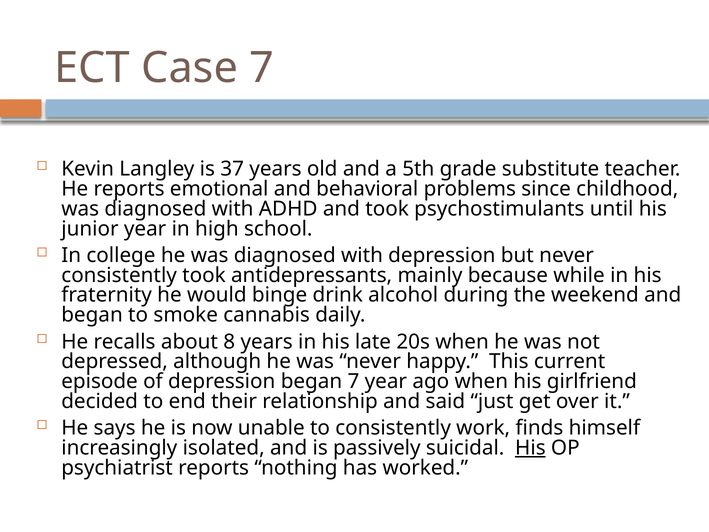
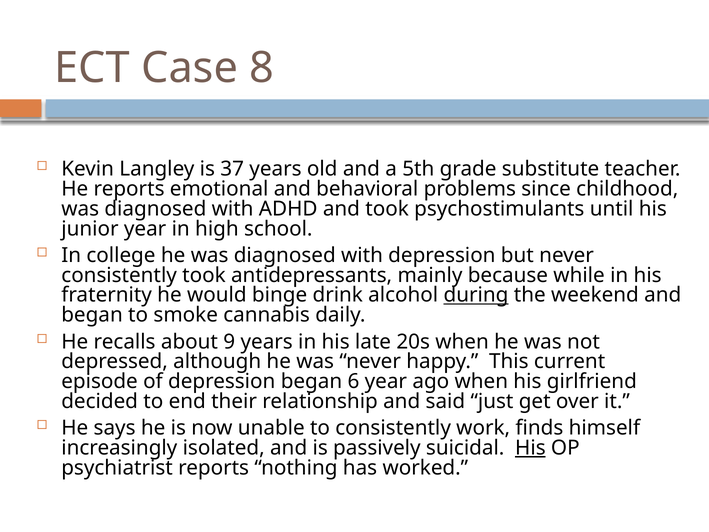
Case 7: 7 -> 8 (262, 68)
during underline: none -> present (476, 295)
8: 8 -> 9 (229, 342)
began 7: 7 -> 6 (353, 381)
